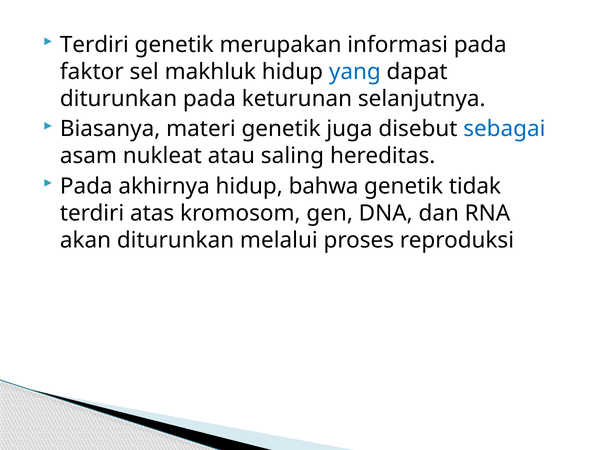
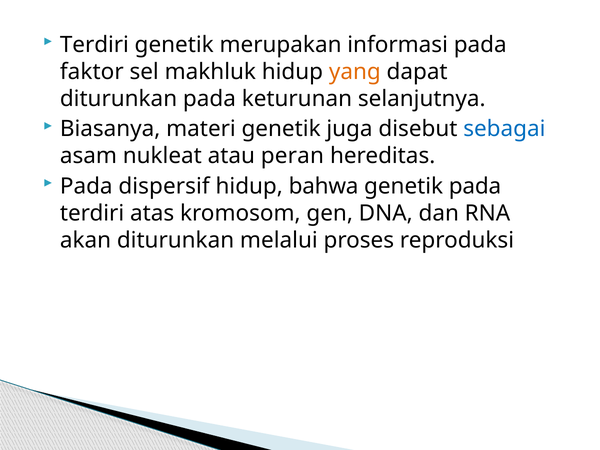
yang colour: blue -> orange (355, 72)
saling: saling -> peran (292, 156)
akhirnya: akhirnya -> dispersif (164, 186)
genetik tidak: tidak -> pada (475, 186)
